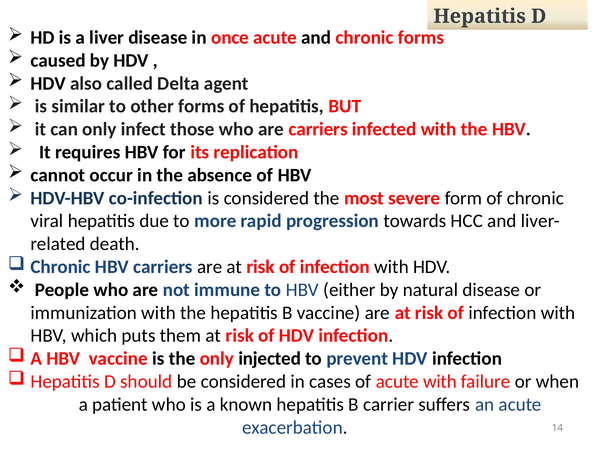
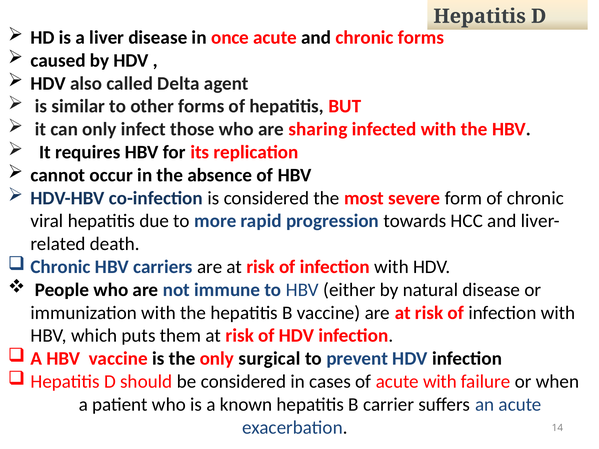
are carriers: carriers -> sharing (318, 129)
injected: injected -> surgical (269, 359)
